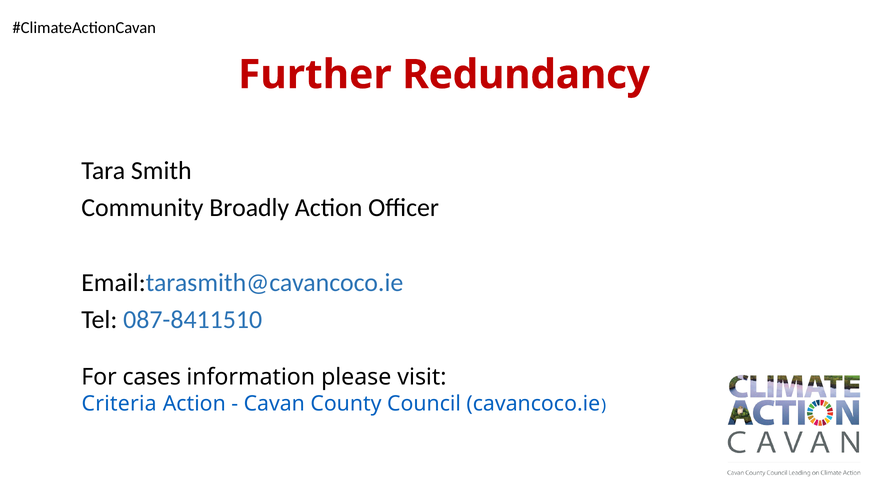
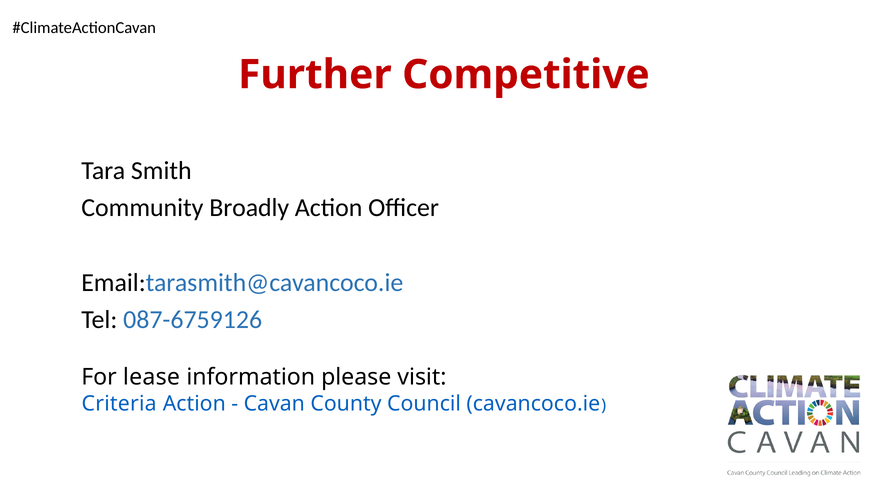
Redundancy: Redundancy -> Competitive (526, 75)
087-8411510: 087-8411510 -> 087-6759126 (193, 319)
cases: cases -> lease (151, 377)
